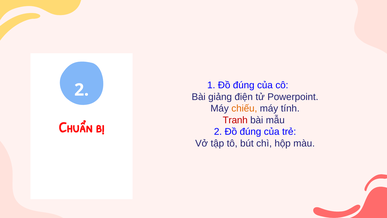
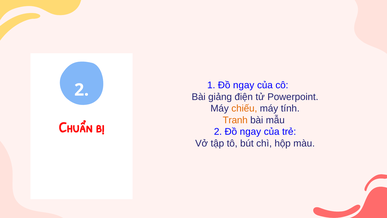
1 Đồ đúng: đúng -> ngay (244, 85)
Tranh colour: red -> orange (235, 120)
2 Đồ đúng: đúng -> ngay (250, 132)
